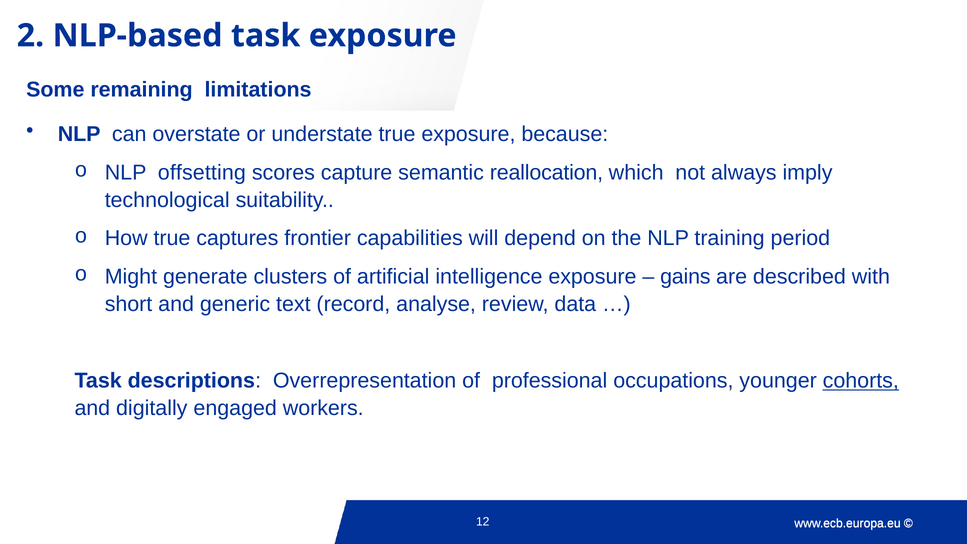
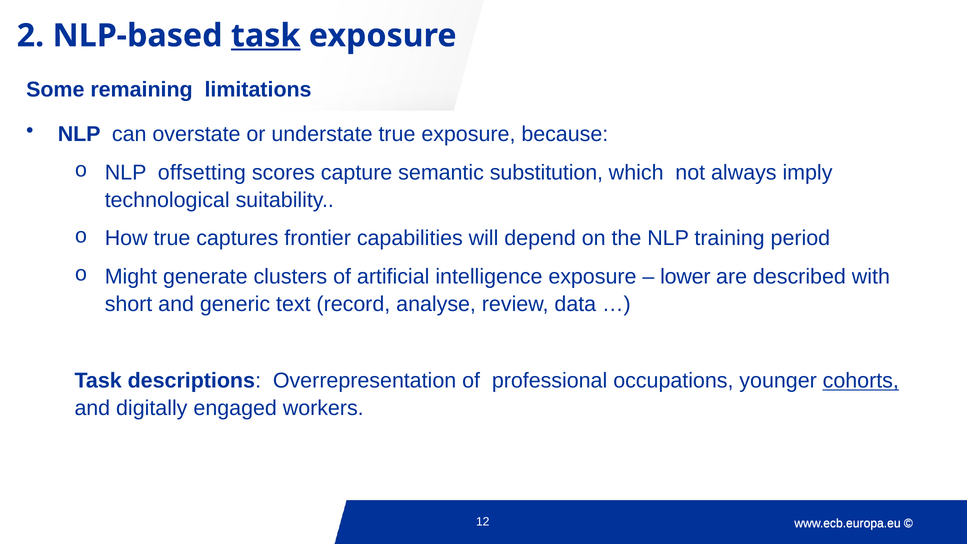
task underline: none -> present (266, 36)
reallocation: reallocation -> substitution (546, 172)
gains: gains -> lower (685, 277)
